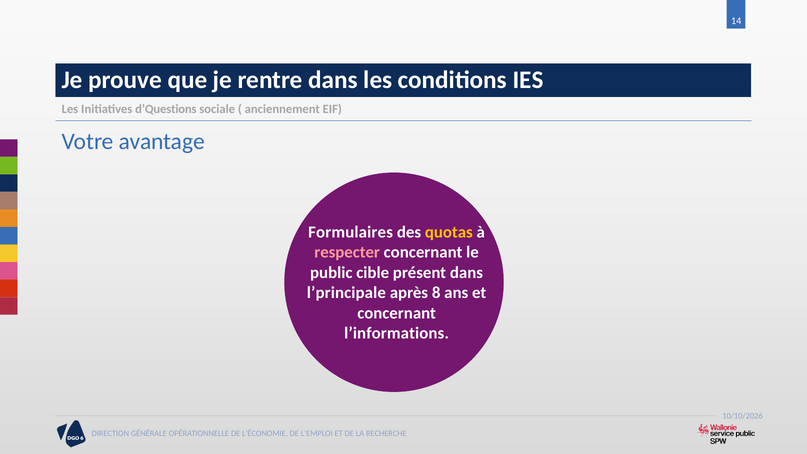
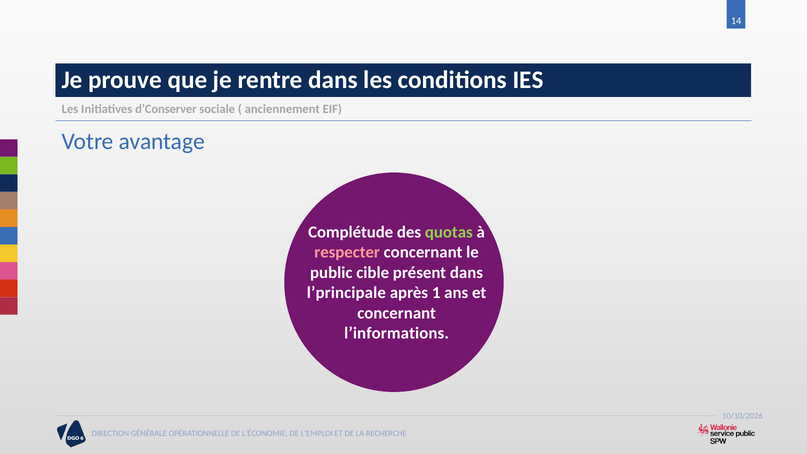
d’Questions: d’Questions -> d’Conserver (166, 109)
Formulaires: Formulaires -> Complétude (351, 232)
quotas colour: yellow -> light green (449, 232)
8: 8 -> 1 (436, 293)
